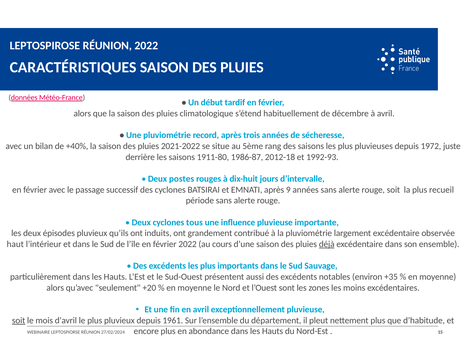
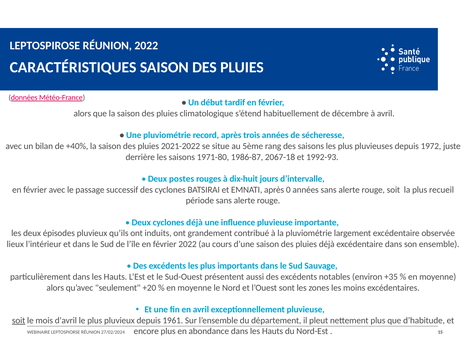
1911-80: 1911-80 -> 1971-80 (213, 157)
2012-18: 2012-18 -> 2067-18 (280, 157)
9: 9 -> 0 (288, 189)
cyclones tous: tous -> déjà (194, 222)
haut: haut -> lieux (15, 244)
déjà underline: present -> none (327, 244)
